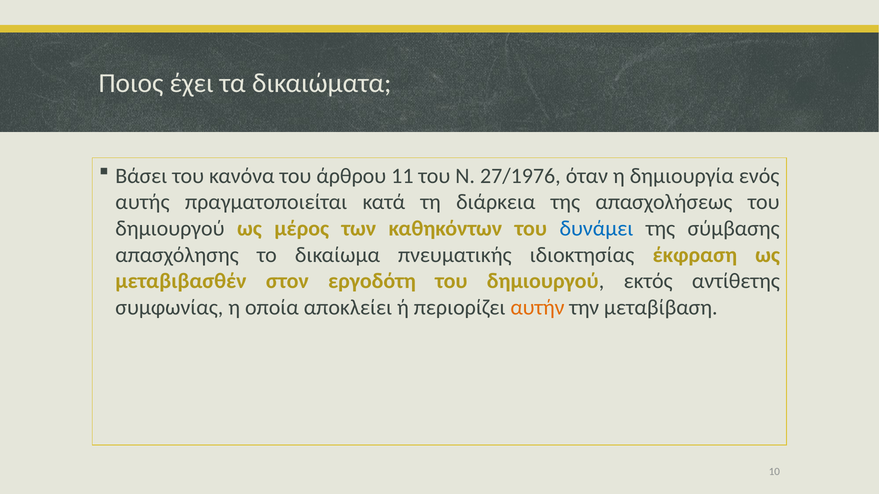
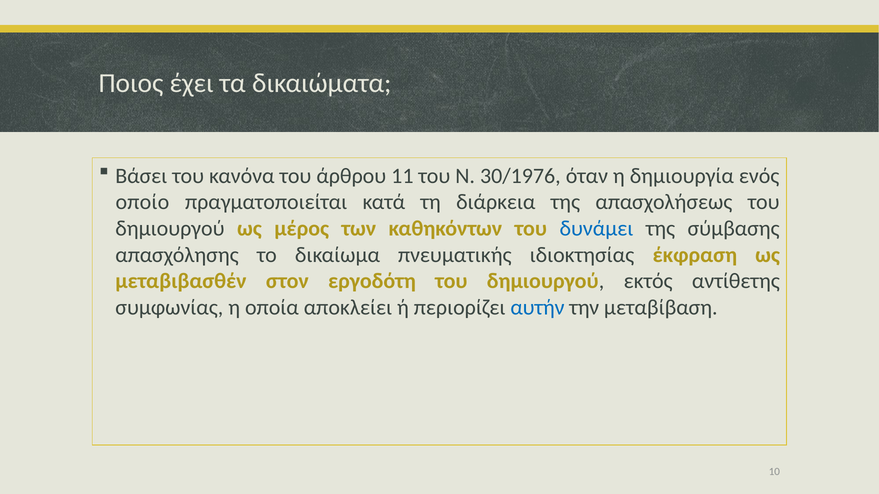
27/1976: 27/1976 -> 30/1976 (520, 176)
αυτής: αυτής -> οποίο (142, 202)
αυτήν colour: orange -> blue (537, 308)
